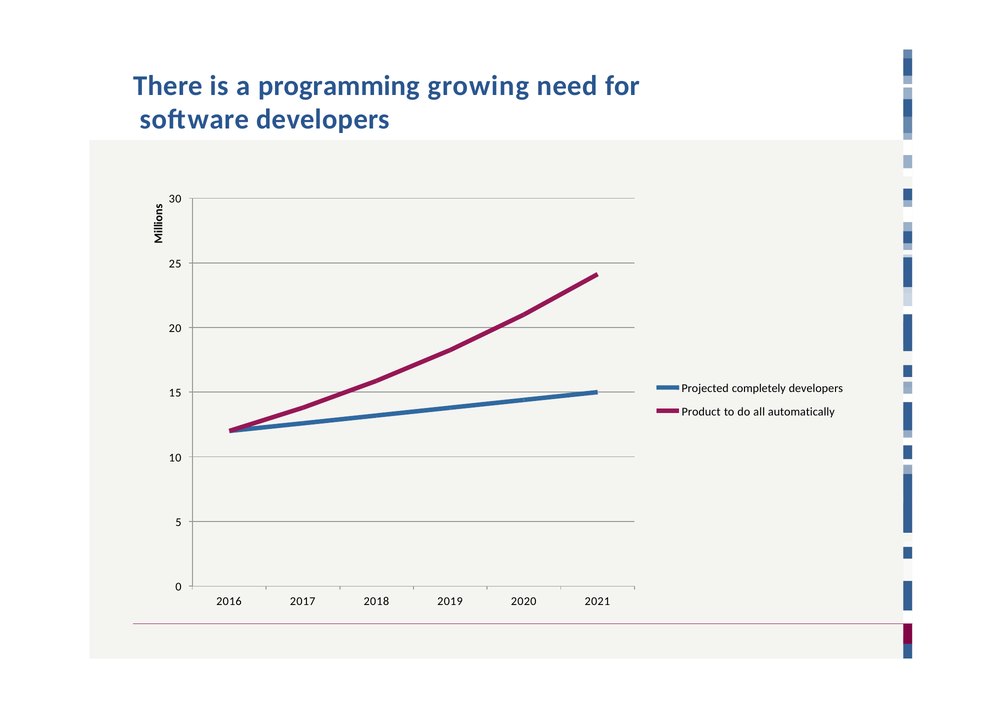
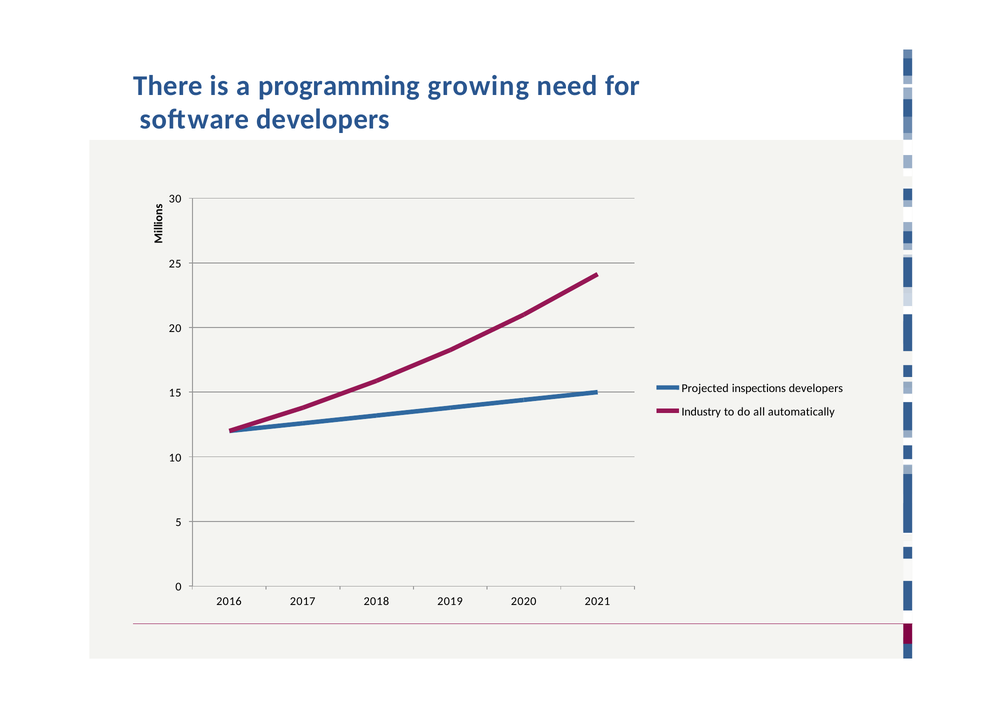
completely: completely -> inspections (759, 388)
Product: Product -> Industry (701, 412)
